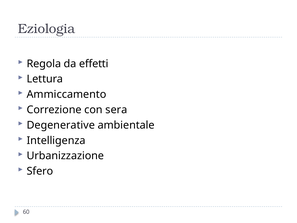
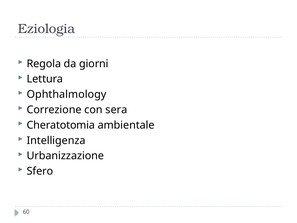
effetti: effetti -> giorni (94, 64)
Ammiccamento: Ammiccamento -> Ophthalmology (67, 94)
Degenerative: Degenerative -> Cheratotomia (61, 125)
